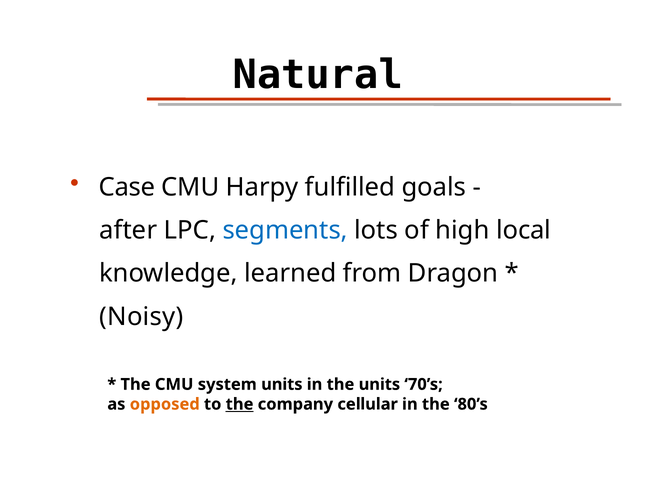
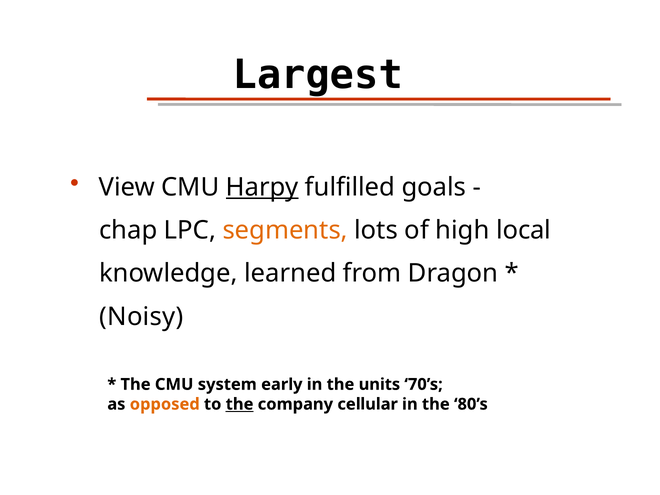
Natural: Natural -> Largest (318, 75)
Case: Case -> View (127, 187)
Harpy underline: none -> present (262, 187)
after: after -> chap (128, 230)
segments colour: blue -> orange (285, 230)
system units: units -> early (282, 384)
